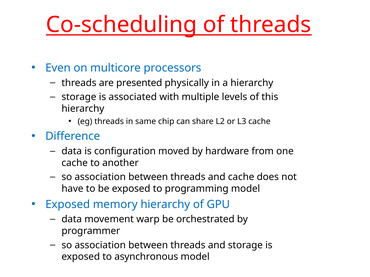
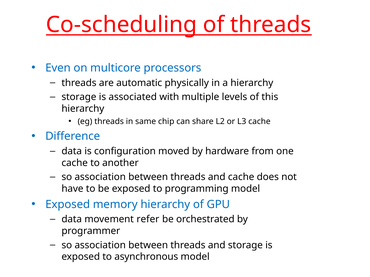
presented: presented -> automatic (139, 83)
warp: warp -> refer (148, 220)
